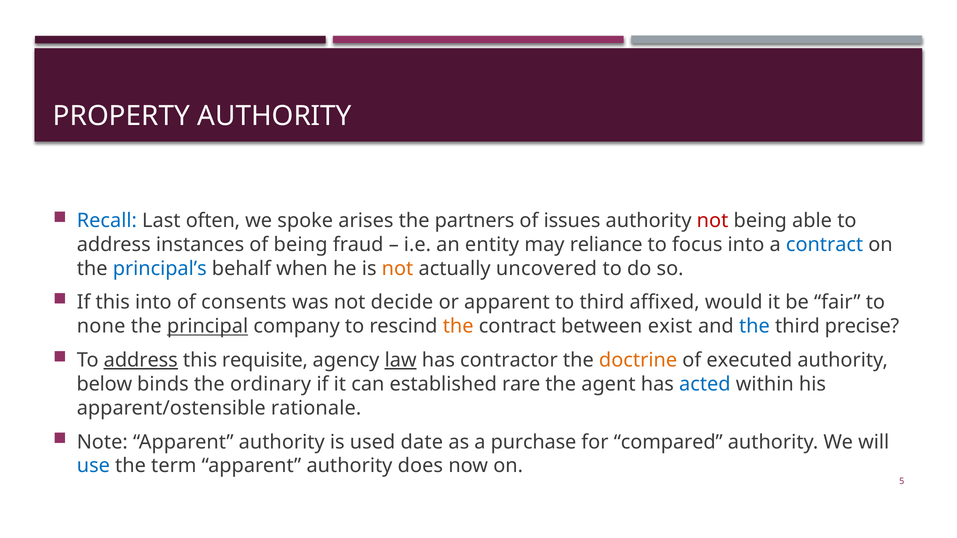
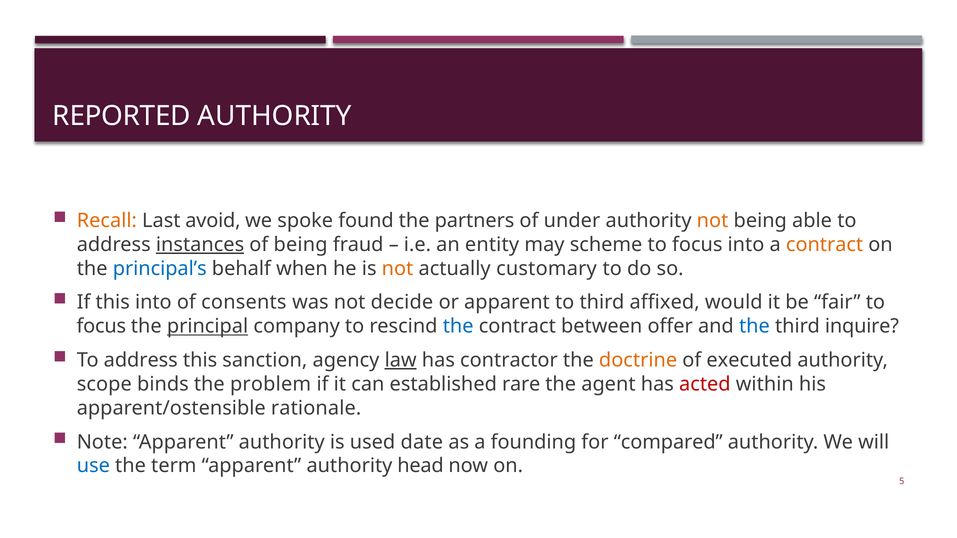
PROPERTY: PROPERTY -> REPORTED (122, 116)
Recall colour: blue -> orange (107, 221)
often: often -> avoid (213, 221)
arises: arises -> found (366, 221)
issues: issues -> under (572, 221)
not colour: red -> orange (713, 221)
instances underline: none -> present (200, 245)
reliance: reliance -> scheme (606, 245)
contract colour: blue -> orange (825, 245)
uncovered: uncovered -> customary (546, 269)
none: none -> focus (101, 327)
the colour: orange -> blue (458, 327)
exist: exist -> offer (670, 327)
precise: precise -> inquire (862, 327)
address underline: present -> none (141, 360)
requisite: requisite -> sanction (265, 360)
below: below -> scope (104, 384)
ordinary: ordinary -> problem (271, 384)
acted colour: blue -> red (705, 384)
purchase: purchase -> founding (533, 442)
does: does -> head (420, 466)
